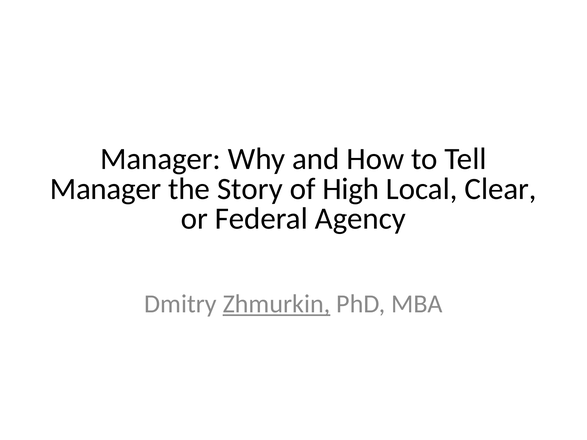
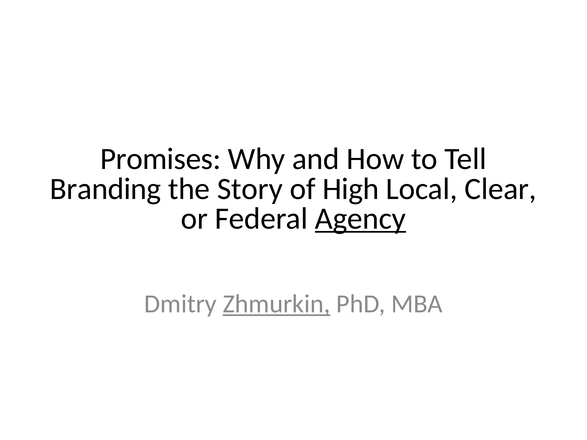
Manager: Manager -> Promises (161, 159)
Manager: Manager -> Branding (106, 189)
Agency underline: none -> present (360, 219)
